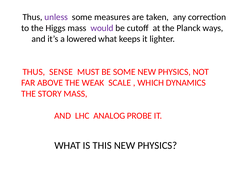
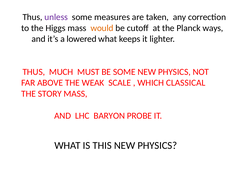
would colour: purple -> orange (102, 28)
SENSE: SENSE -> MUCH (61, 72)
DYNAMICS: DYNAMICS -> CLASSICAL (186, 83)
ANALOG: ANALOG -> BARYON (109, 116)
